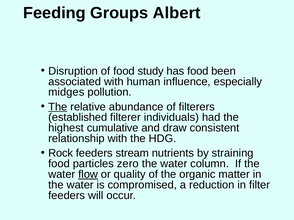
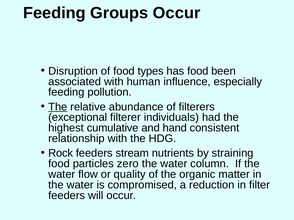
Groups Albert: Albert -> Occur (177, 13)
study: study -> types (151, 71)
midges: midges -> feeding (66, 92)
established: established -> exceptional (78, 118)
draw: draw -> hand (175, 128)
flow underline: present -> none (88, 175)
